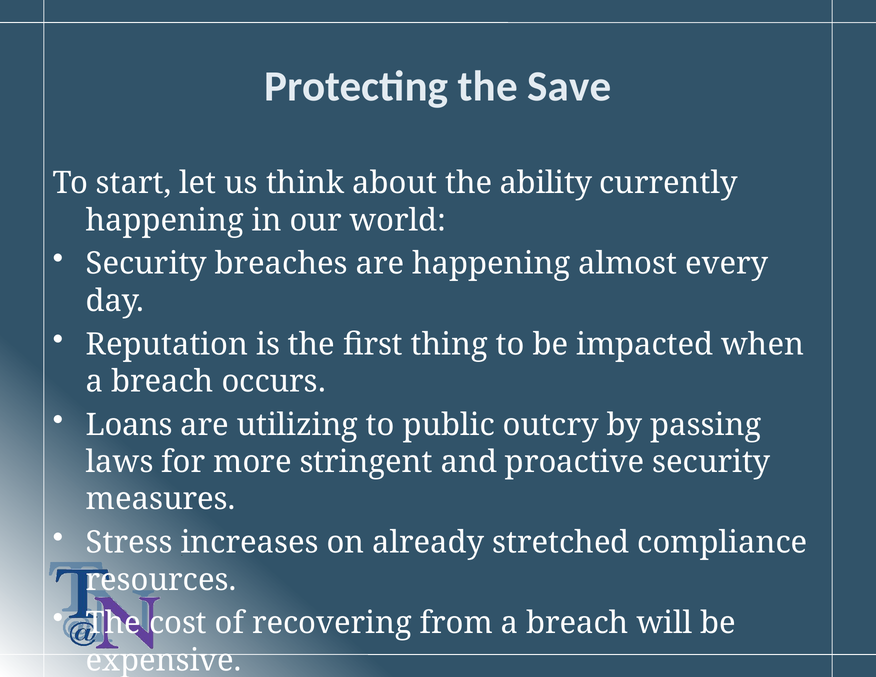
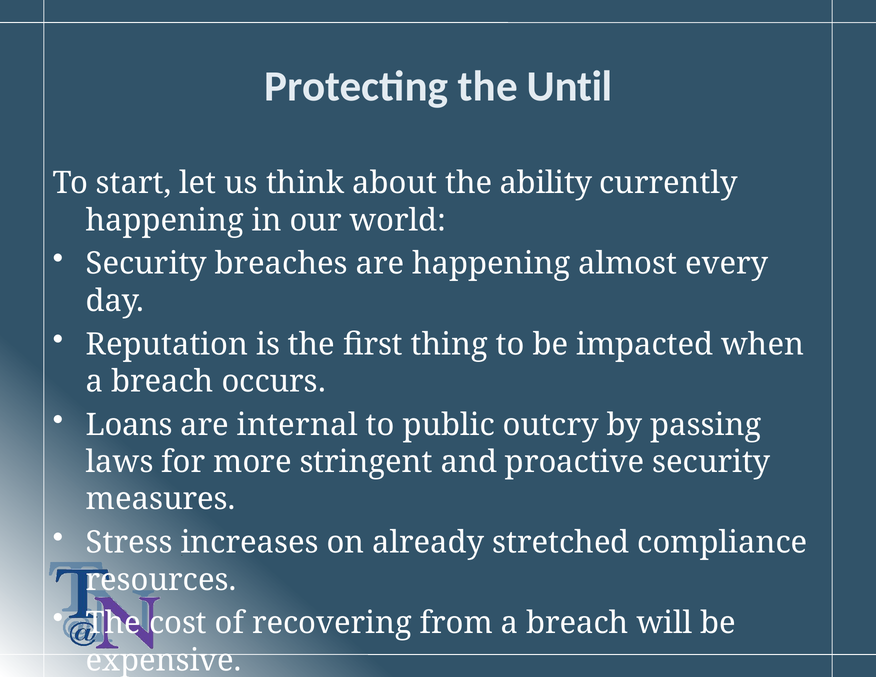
Save: Save -> Until (570, 86)
utilizing: utilizing -> internal (297, 425)
